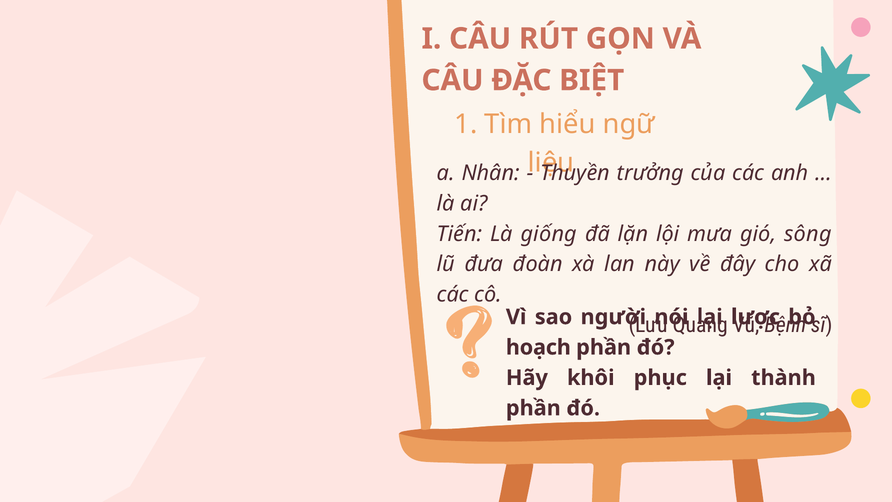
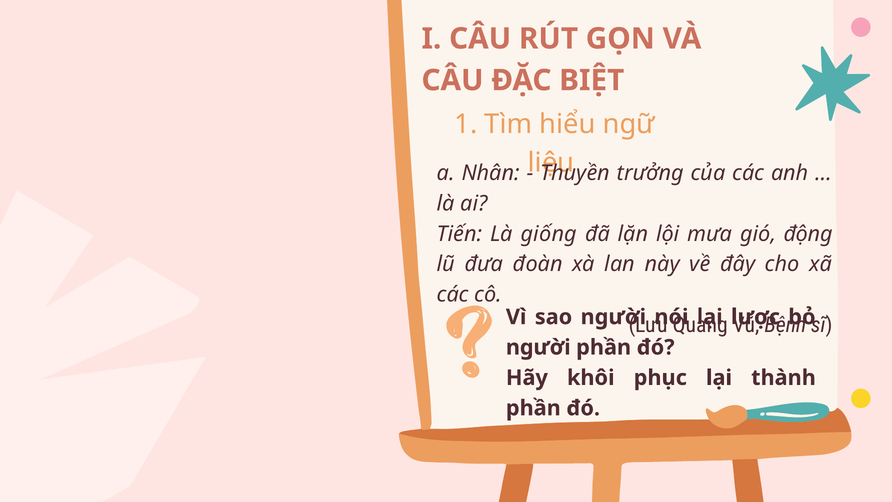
sông: sông -> động (808, 234)
hoạch: hoạch -> người (538, 347)
